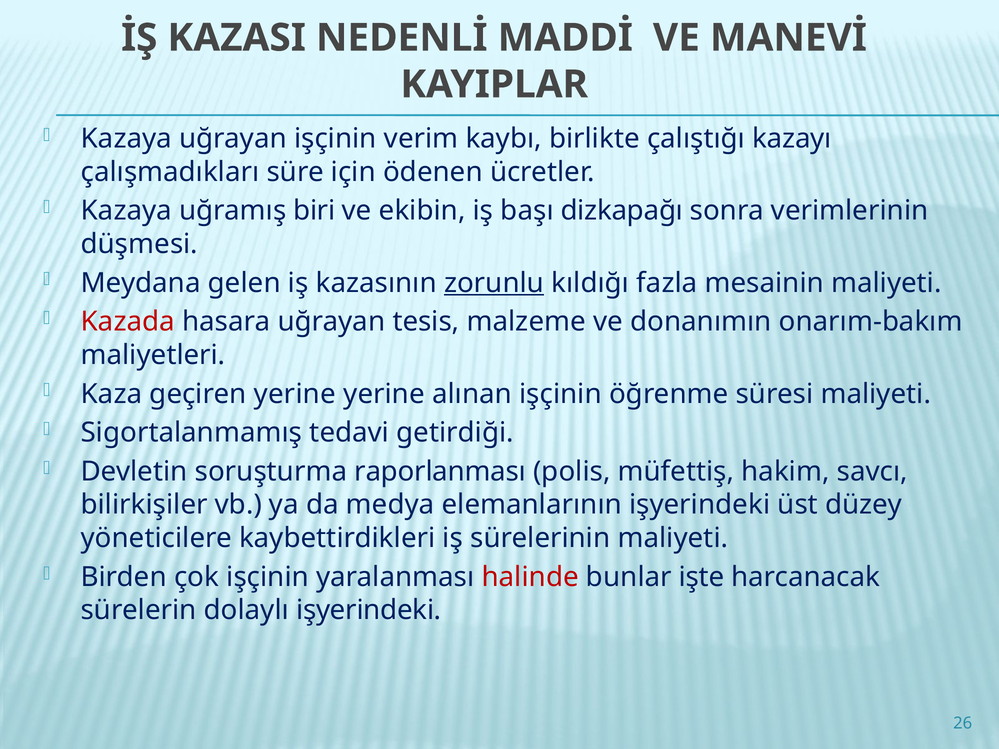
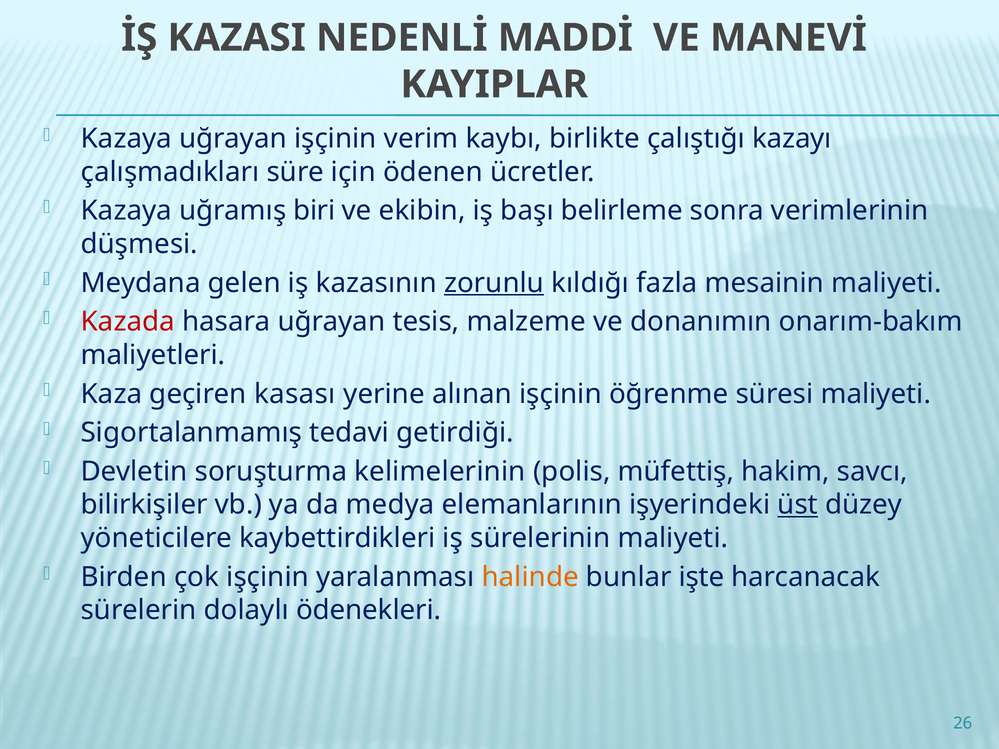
dizkapağı: dizkapağı -> belirleme (622, 211)
geçiren yerine: yerine -> kasası (295, 394)
raporlanması: raporlanması -> kelimelerinin (440, 472)
üst underline: none -> present (798, 505)
halinde colour: red -> orange (530, 577)
dolaylı işyerindeki: işyerindeki -> ödenekleri (369, 610)
